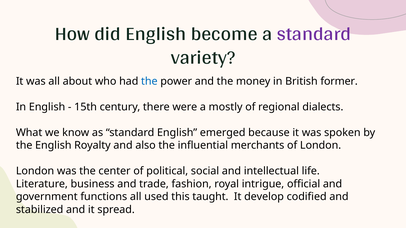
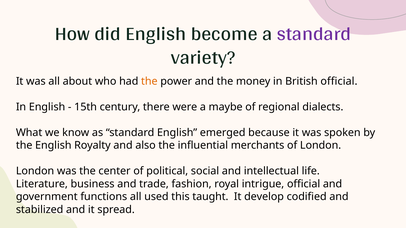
the colour: blue -> orange (149, 81)
British former: former -> official (339, 81)
mostly: mostly -> maybe (226, 107)
